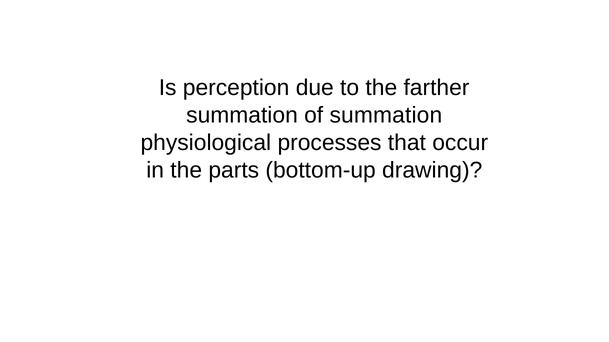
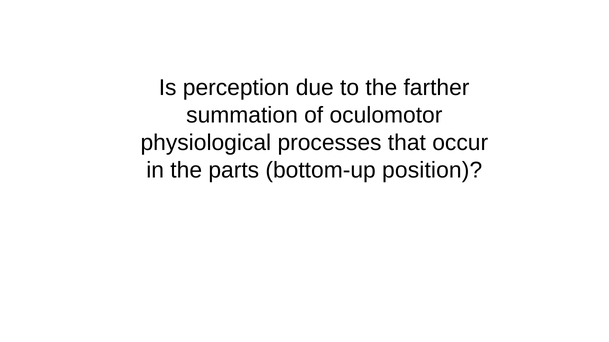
of summation: summation -> oculomotor (386, 116)
drawing: drawing -> position (432, 170)
